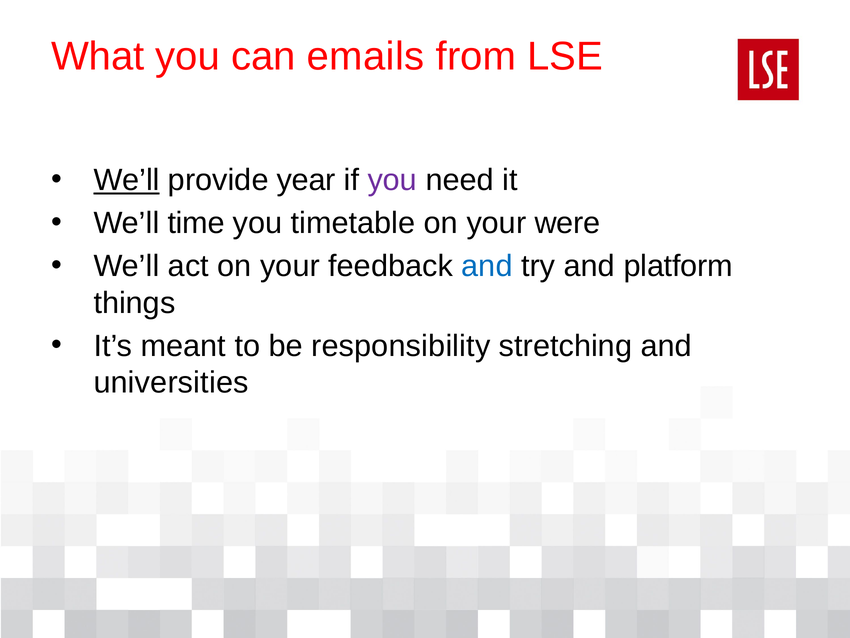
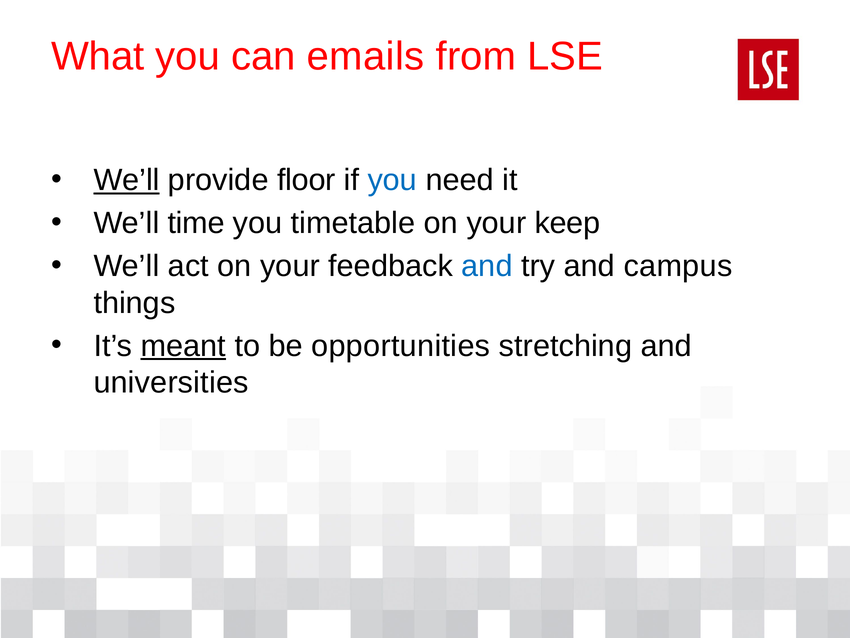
year: year -> floor (306, 180)
you colour: purple -> blue (392, 180)
were: were -> keep (567, 223)
platform: platform -> campus (678, 266)
meant underline: none -> present (183, 346)
responsibility: responsibility -> opportunities (401, 346)
